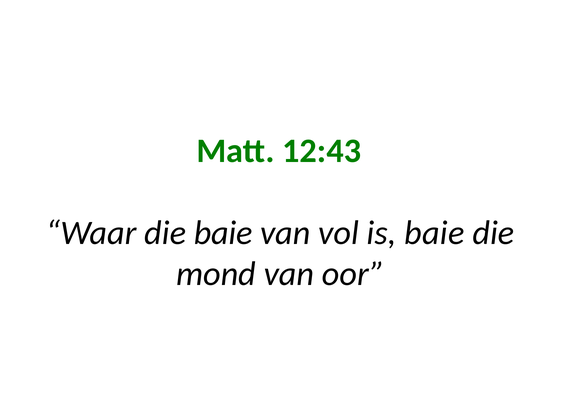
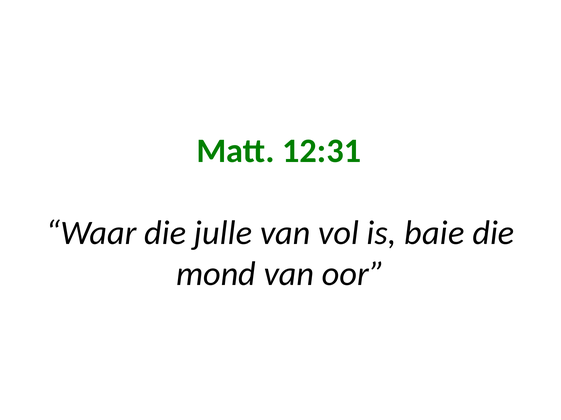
12:43: 12:43 -> 12:31 (322, 151)
die baie: baie -> julle (223, 233)
